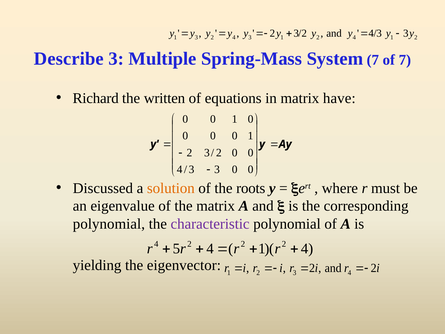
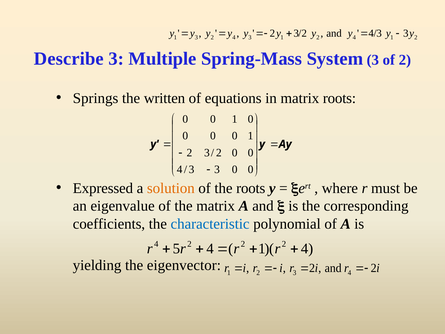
System 7: 7 -> 3 (373, 60)
of 7: 7 -> 2 (405, 60)
Richard: Richard -> Springs (96, 98)
matrix have: have -> roots (339, 98)
Discussed: Discussed -> Expressed (103, 188)
polynomial: polynomial -> coefficients (109, 224)
characteristic colour: purple -> blue (210, 224)
